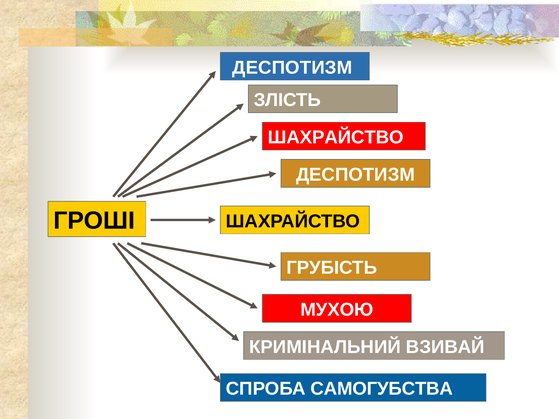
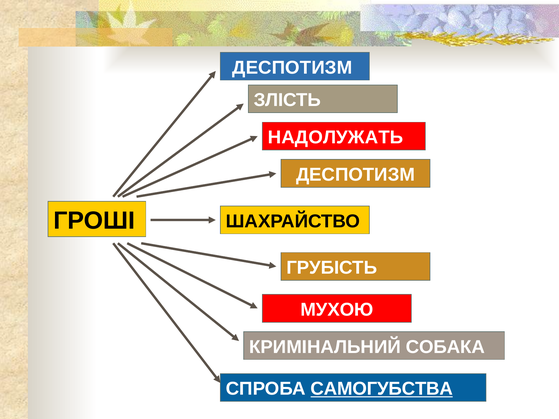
ШАХРАЙСТВО: ШАХРАЙСТВО -> НАДОЛУЖАТЬ (336, 137)
ВЗИВАЙ: ВЗИВАЙ -> СОБАКА (445, 347)
САМОГУБСТВА underline: none -> present (382, 389)
